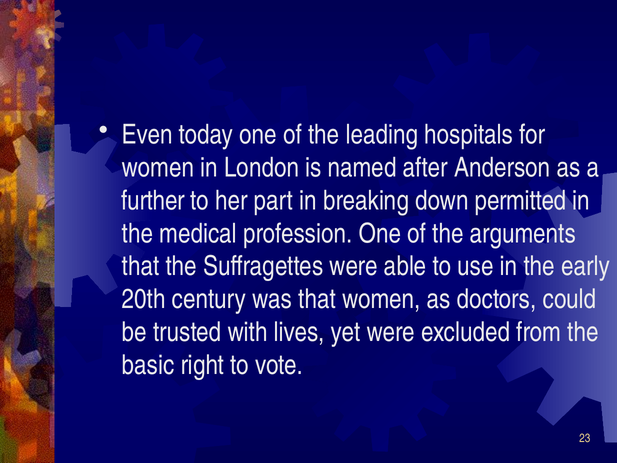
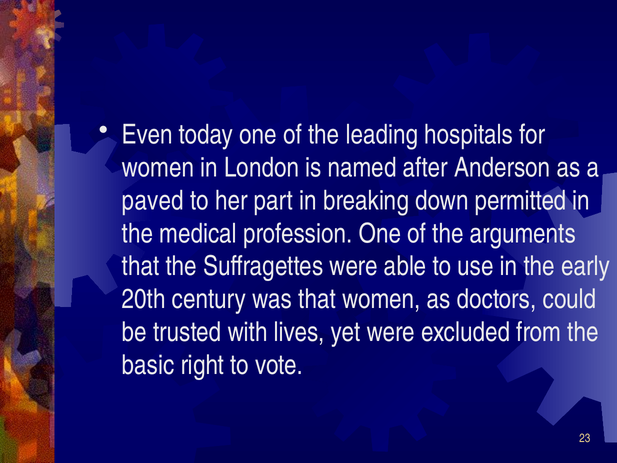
further: further -> paved (153, 200)
